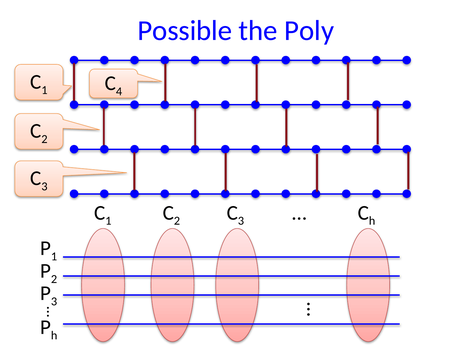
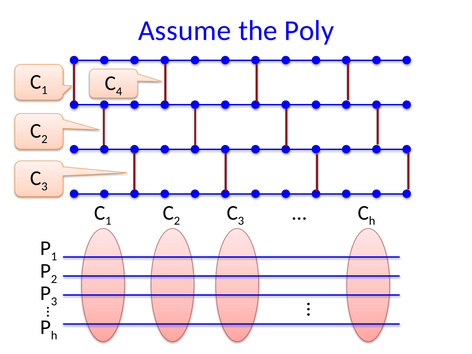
Possible: Possible -> Assume (185, 31)
